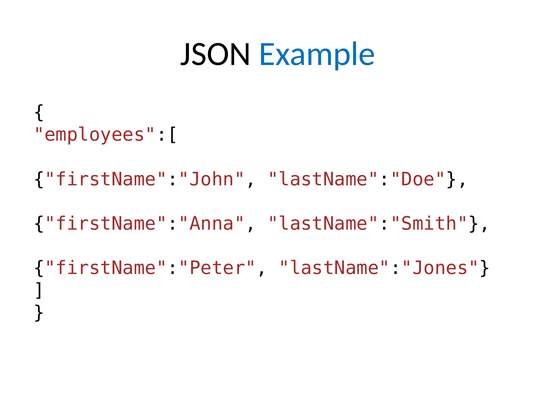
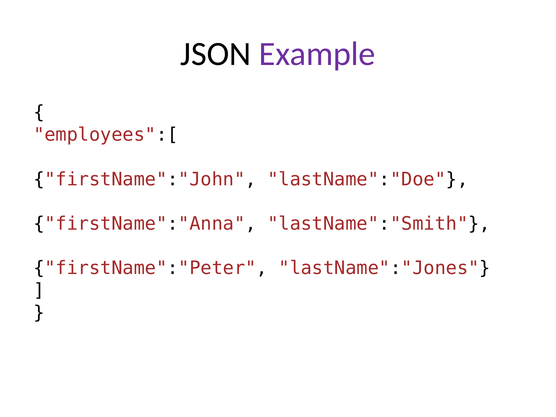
Example colour: blue -> purple (317, 54)
